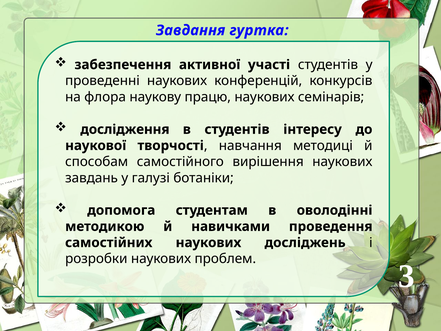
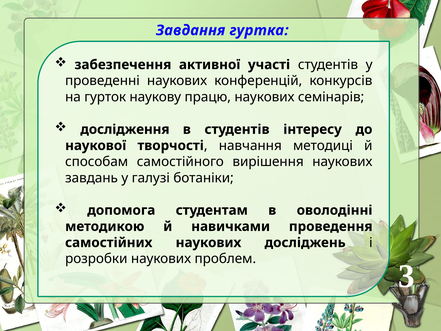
флора: флора -> гурток (105, 97)
